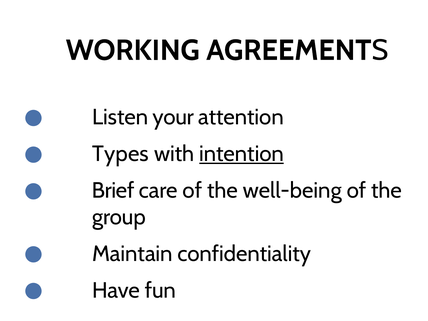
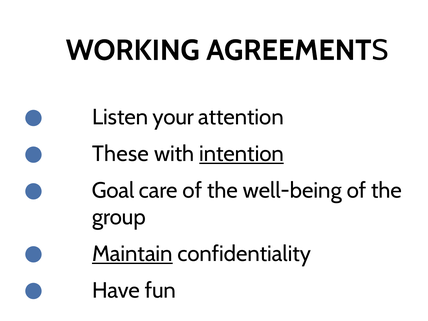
Types: Types -> These (120, 154)
Brief: Brief -> Goal (113, 191)
Maintain underline: none -> present (132, 254)
